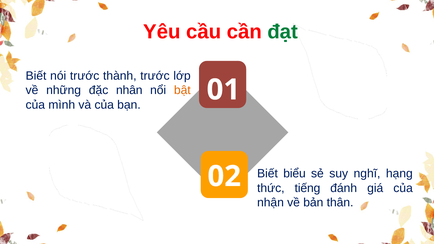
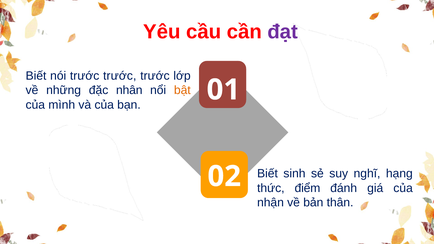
đạt colour: green -> purple (283, 32)
nói trước thành: thành -> trước (120, 76)
biểu: biểu -> sinh (294, 174)
tiếng: tiếng -> điểm (307, 188)
